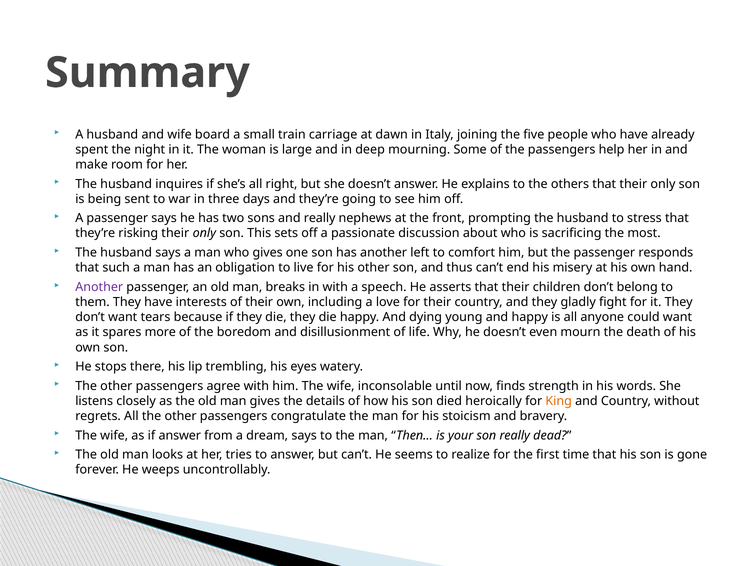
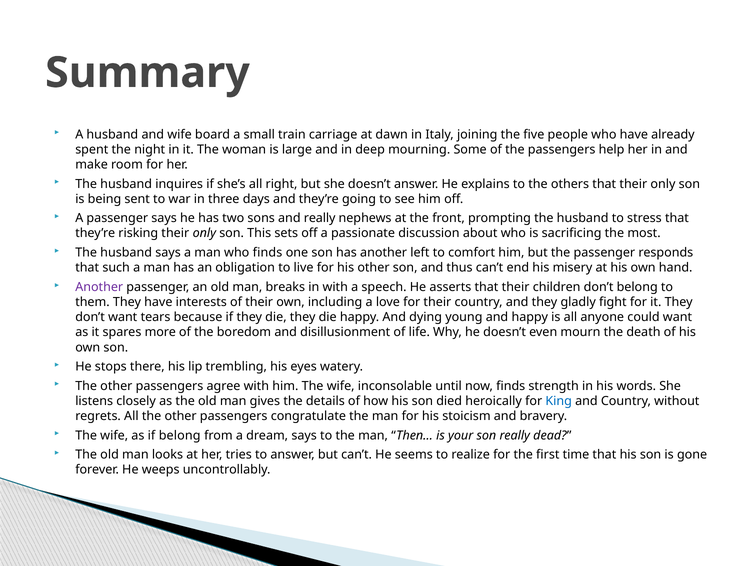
who gives: gives -> finds (268, 252)
King colour: orange -> blue (559, 401)
if answer: answer -> belong (180, 435)
